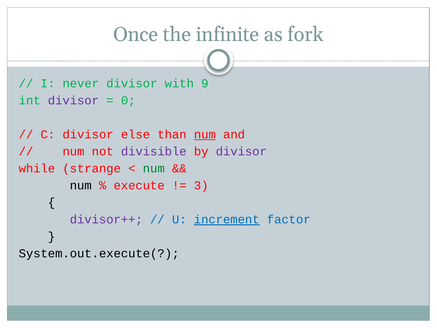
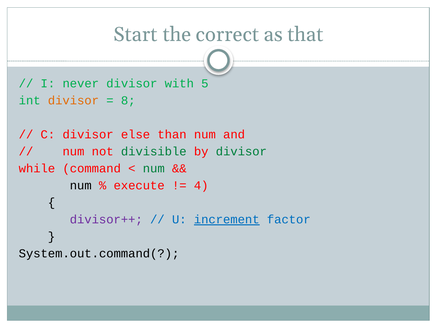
Once: Once -> Start (135, 34)
infinite: infinite -> correct (227, 34)
fork: fork -> that (305, 34)
9: 9 -> 5 (205, 83)
divisor colour: purple -> orange (73, 100)
0: 0 -> 8 (128, 100)
num underline: present -> none (205, 134)
divisible colour: purple -> green (154, 151)
divisor colour: purple -> green (241, 151)
strange: strange -> command (92, 168)
3: 3 -> 4 (201, 185)
System.out.execute(: System.out.execute( -> System.out.command( (99, 253)
